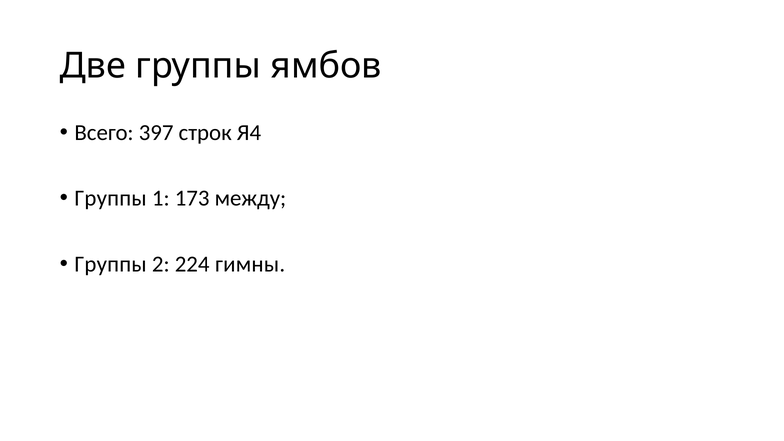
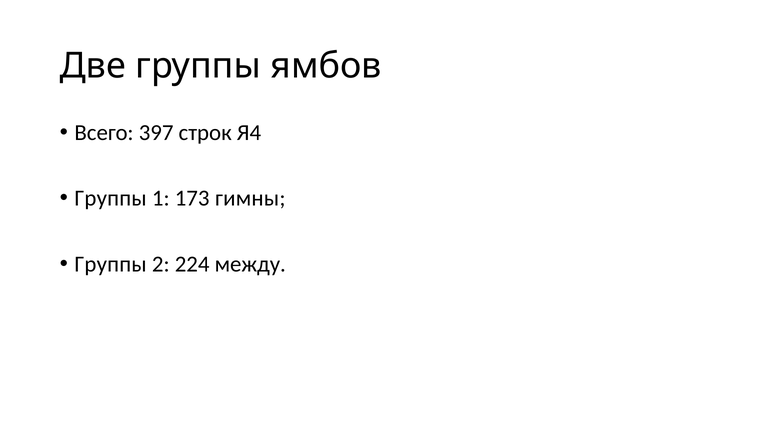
между: между -> гимны (250, 198)
гимны: гимны -> между (250, 264)
